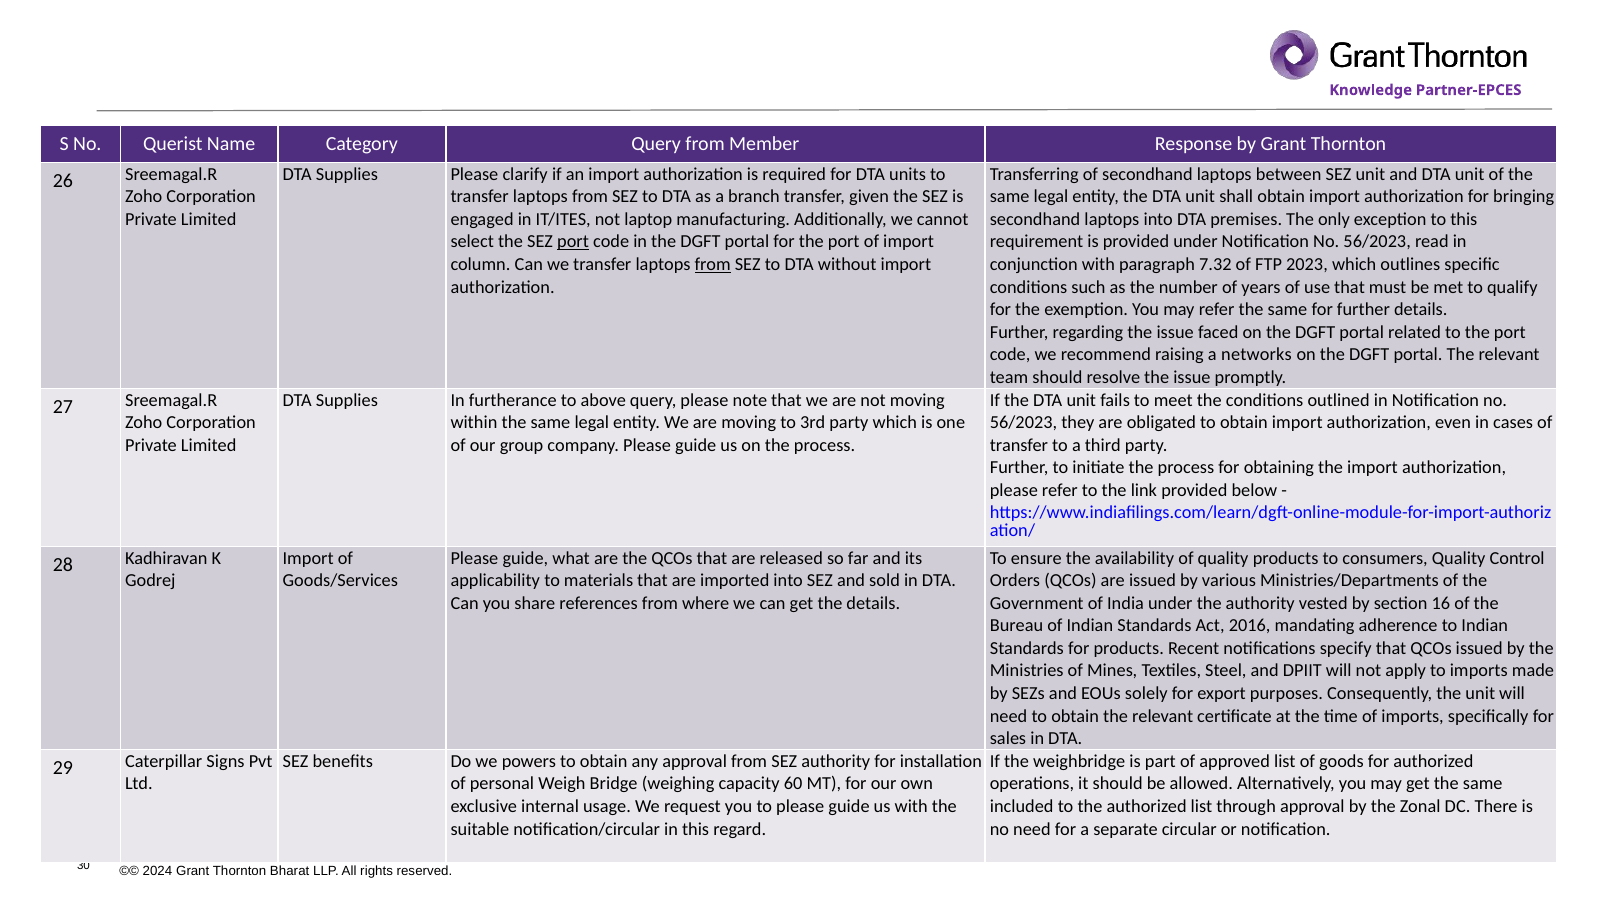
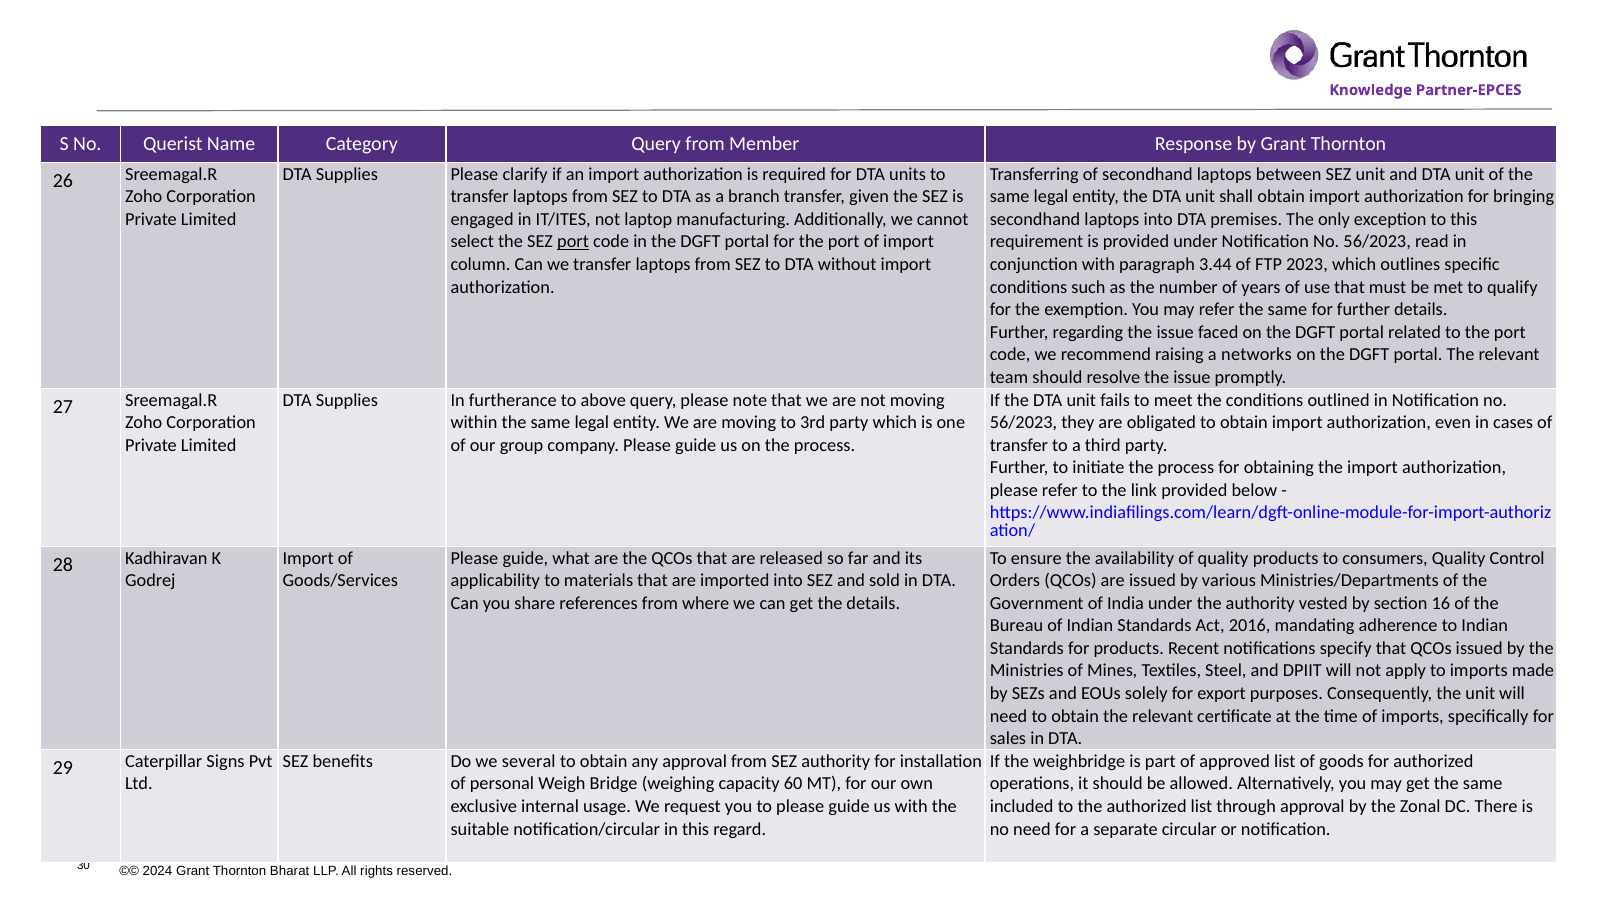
from underline: present -> none (713, 265)
7.32: 7.32 -> 3.44 (1215, 265)
powers: powers -> several (529, 762)
